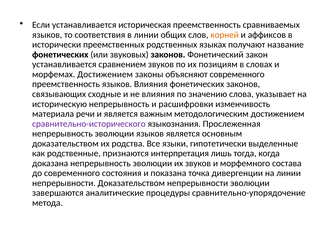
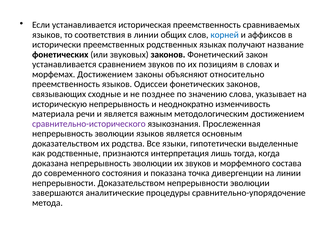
корней colour: orange -> blue (225, 35)
объясняют современного: современного -> относительно (237, 74)
языков Влияния: Влияния -> Одиссеи (151, 84)
не влияния: влияния -> позднее (158, 94)
расшифровки: расшифровки -> неоднократно (186, 104)
